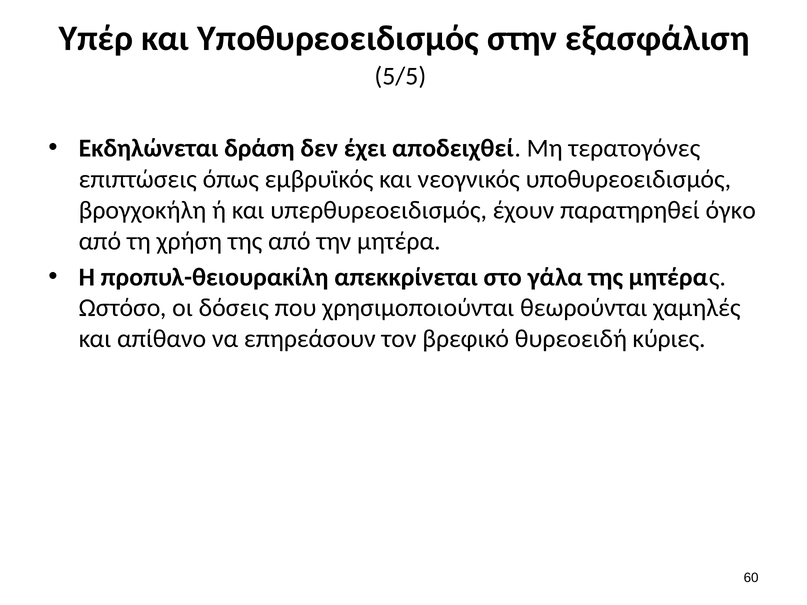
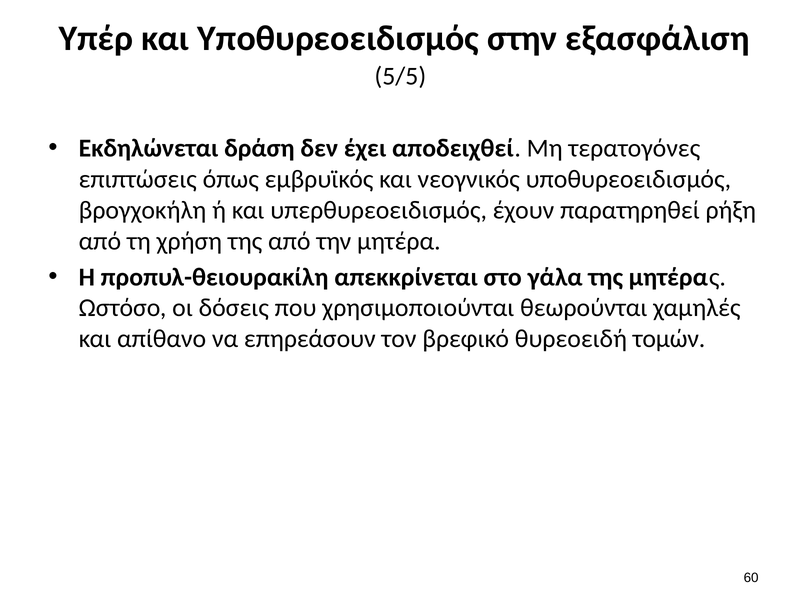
όγκο: όγκο -> ρήξη (731, 210)
κύριες: κύριες -> τομών (669, 339)
